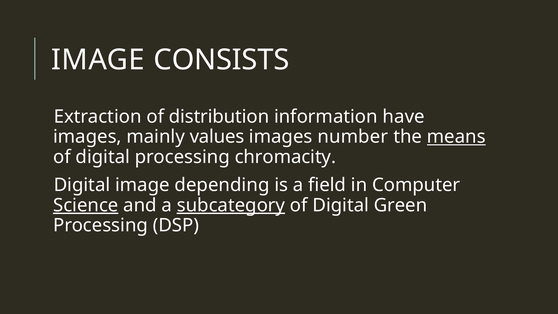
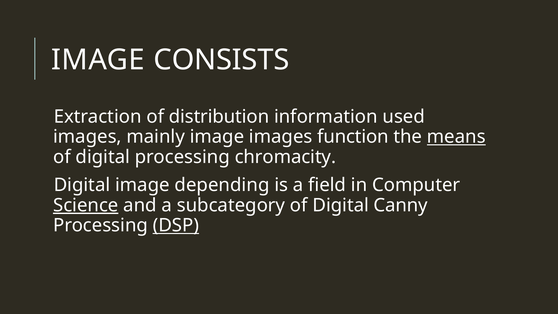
have: have -> used (404, 117)
mainly values: values -> image (217, 137)
number: number -> function (353, 137)
subcategory underline: present -> none (231, 205)
Green: Green -> Canny (401, 205)
DSP underline: none -> present (176, 225)
